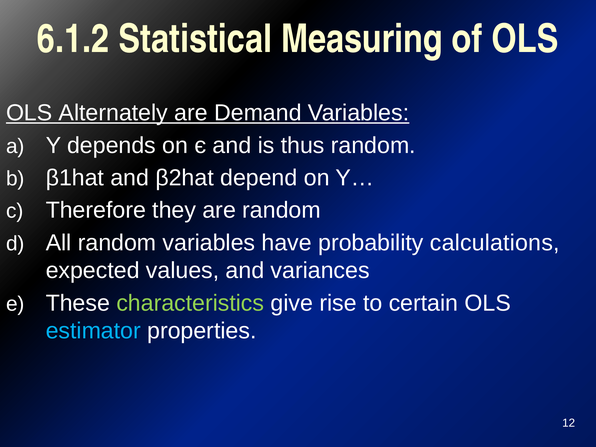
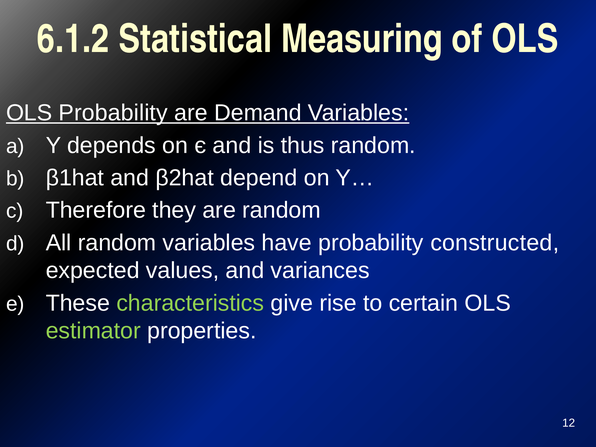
OLS Alternately: Alternately -> Probability (113, 113)
calculations: calculations -> constructed (495, 243)
estimator colour: light blue -> light green (93, 331)
